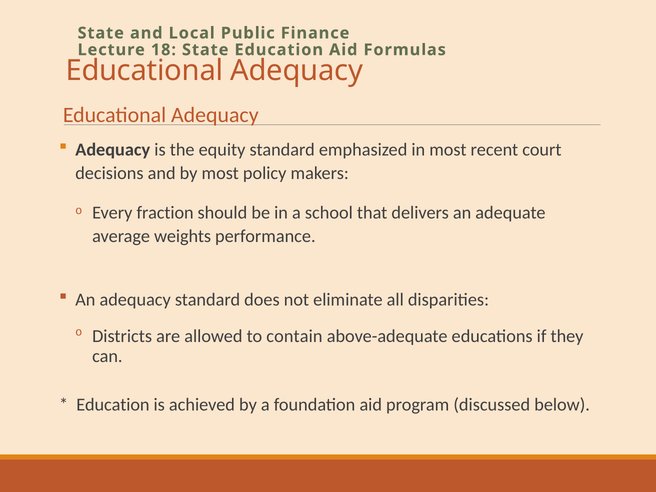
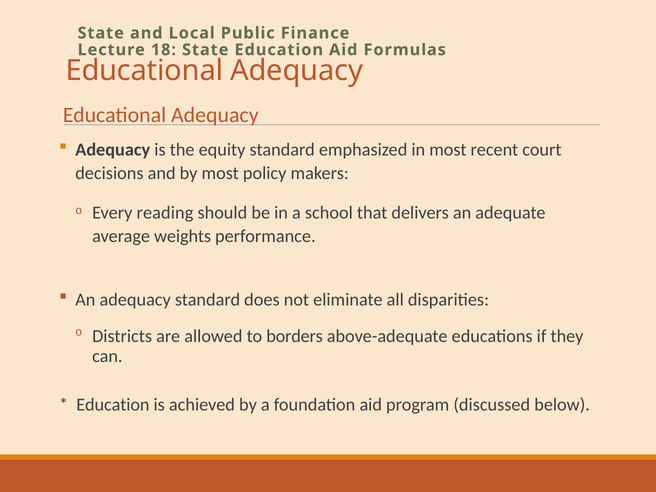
fraction: fraction -> reading (165, 213)
contain: contain -> borders (295, 336)
